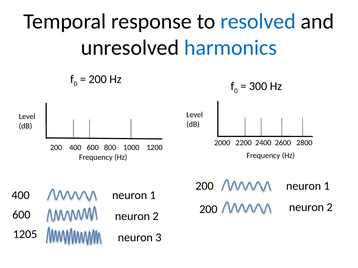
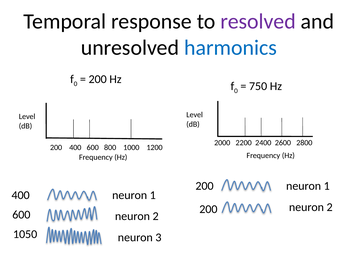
resolved colour: blue -> purple (258, 22)
300: 300 -> 750 (258, 86)
1205: 1205 -> 1050 (25, 235)
